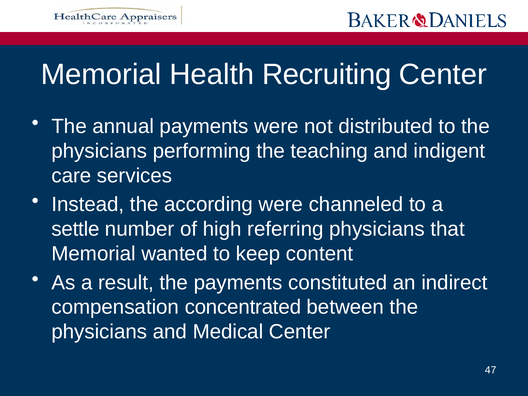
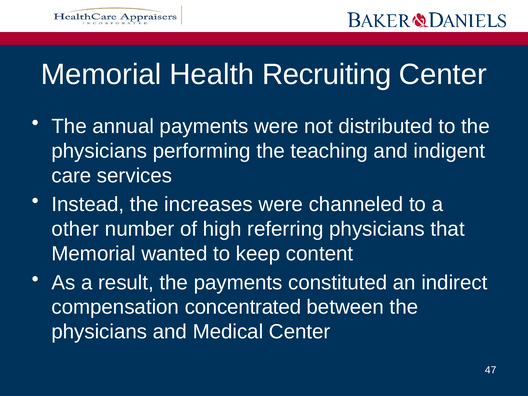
according: according -> increases (209, 204)
settle: settle -> other (75, 229)
